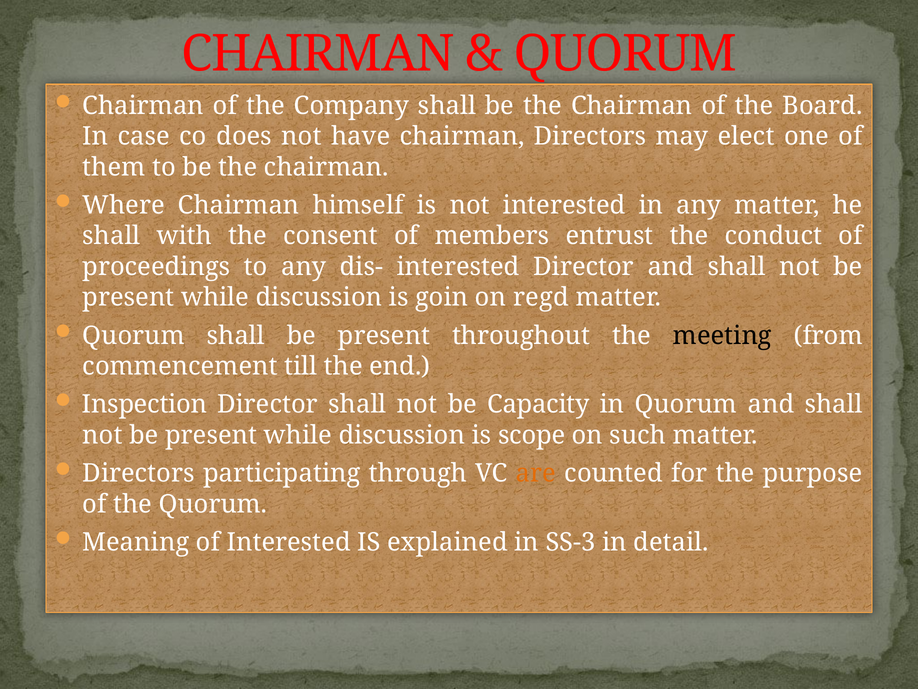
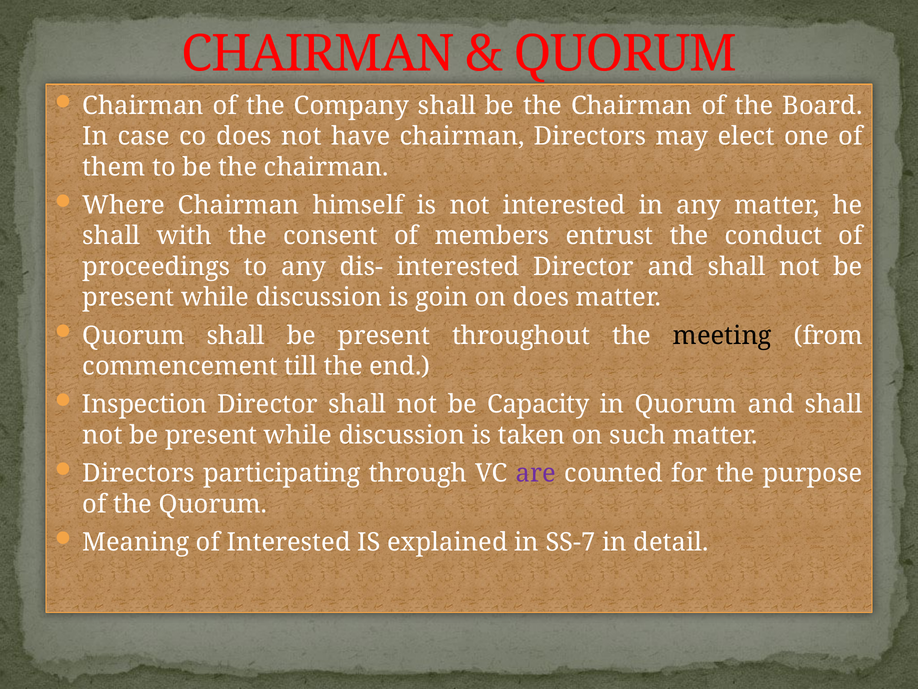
on regd: regd -> does (541, 297)
scope: scope -> taken (532, 435)
are colour: orange -> purple (536, 473)
SS-3: SS-3 -> SS-7 (571, 542)
